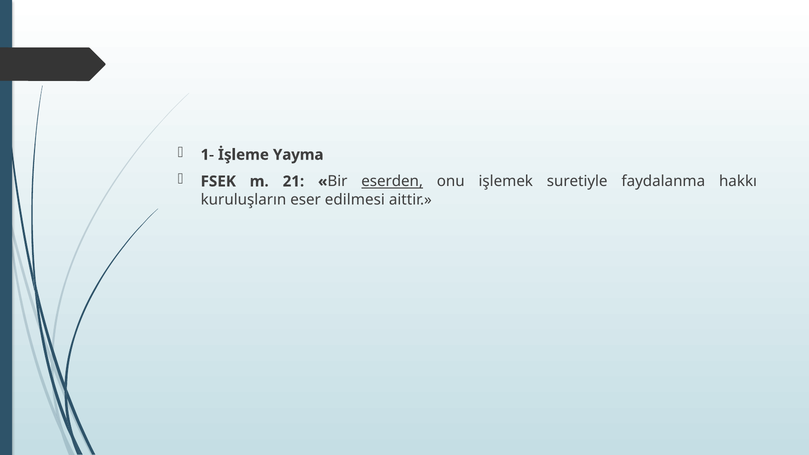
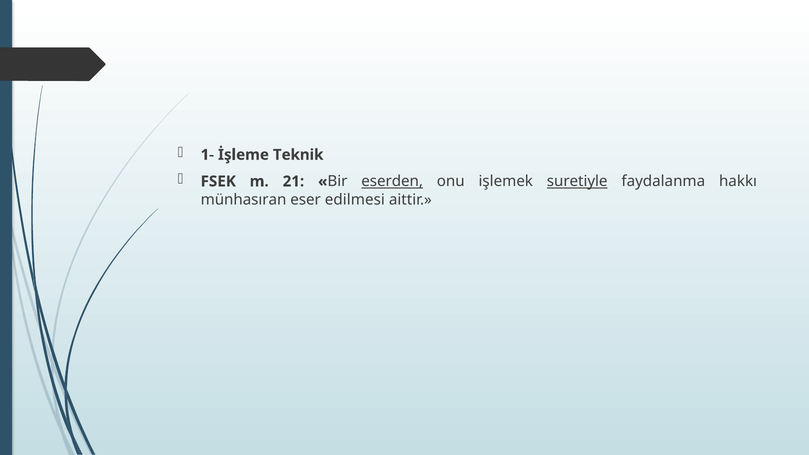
Yayma: Yayma -> Teknik (298, 155)
suretiyle underline: none -> present (577, 181)
kuruluşların: kuruluşların -> münhasıran (244, 200)
